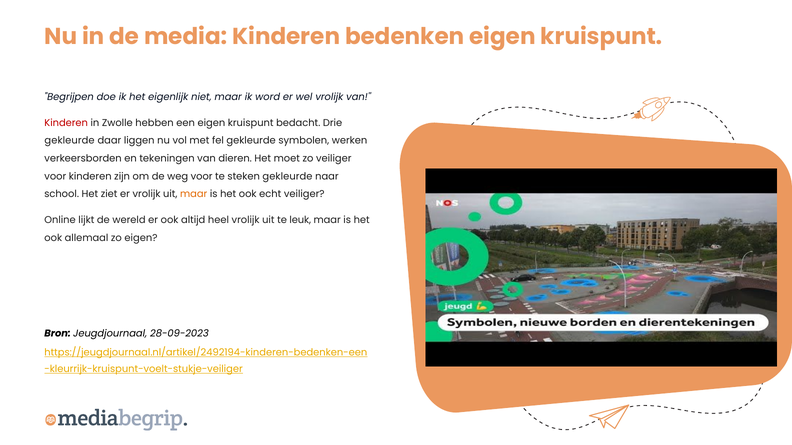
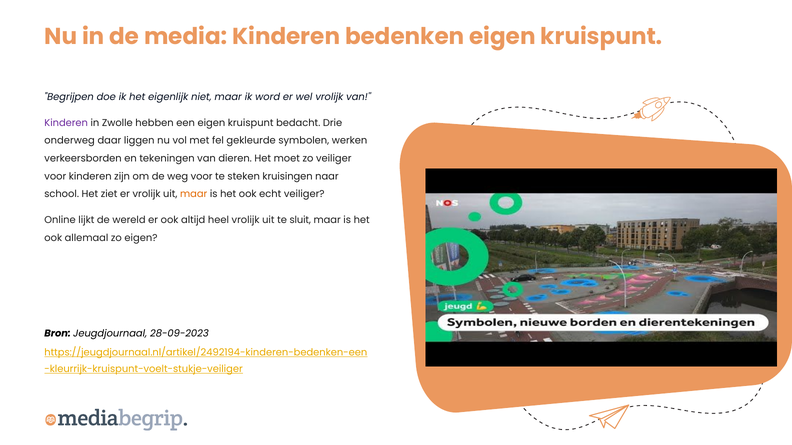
Kinderen colour: red -> purple (66, 123)
gekleurde: gekleurde -> onderweg (70, 141)
steken gekleurde: gekleurde -> kruisingen (288, 176)
leuk: leuk -> sluit (300, 220)
